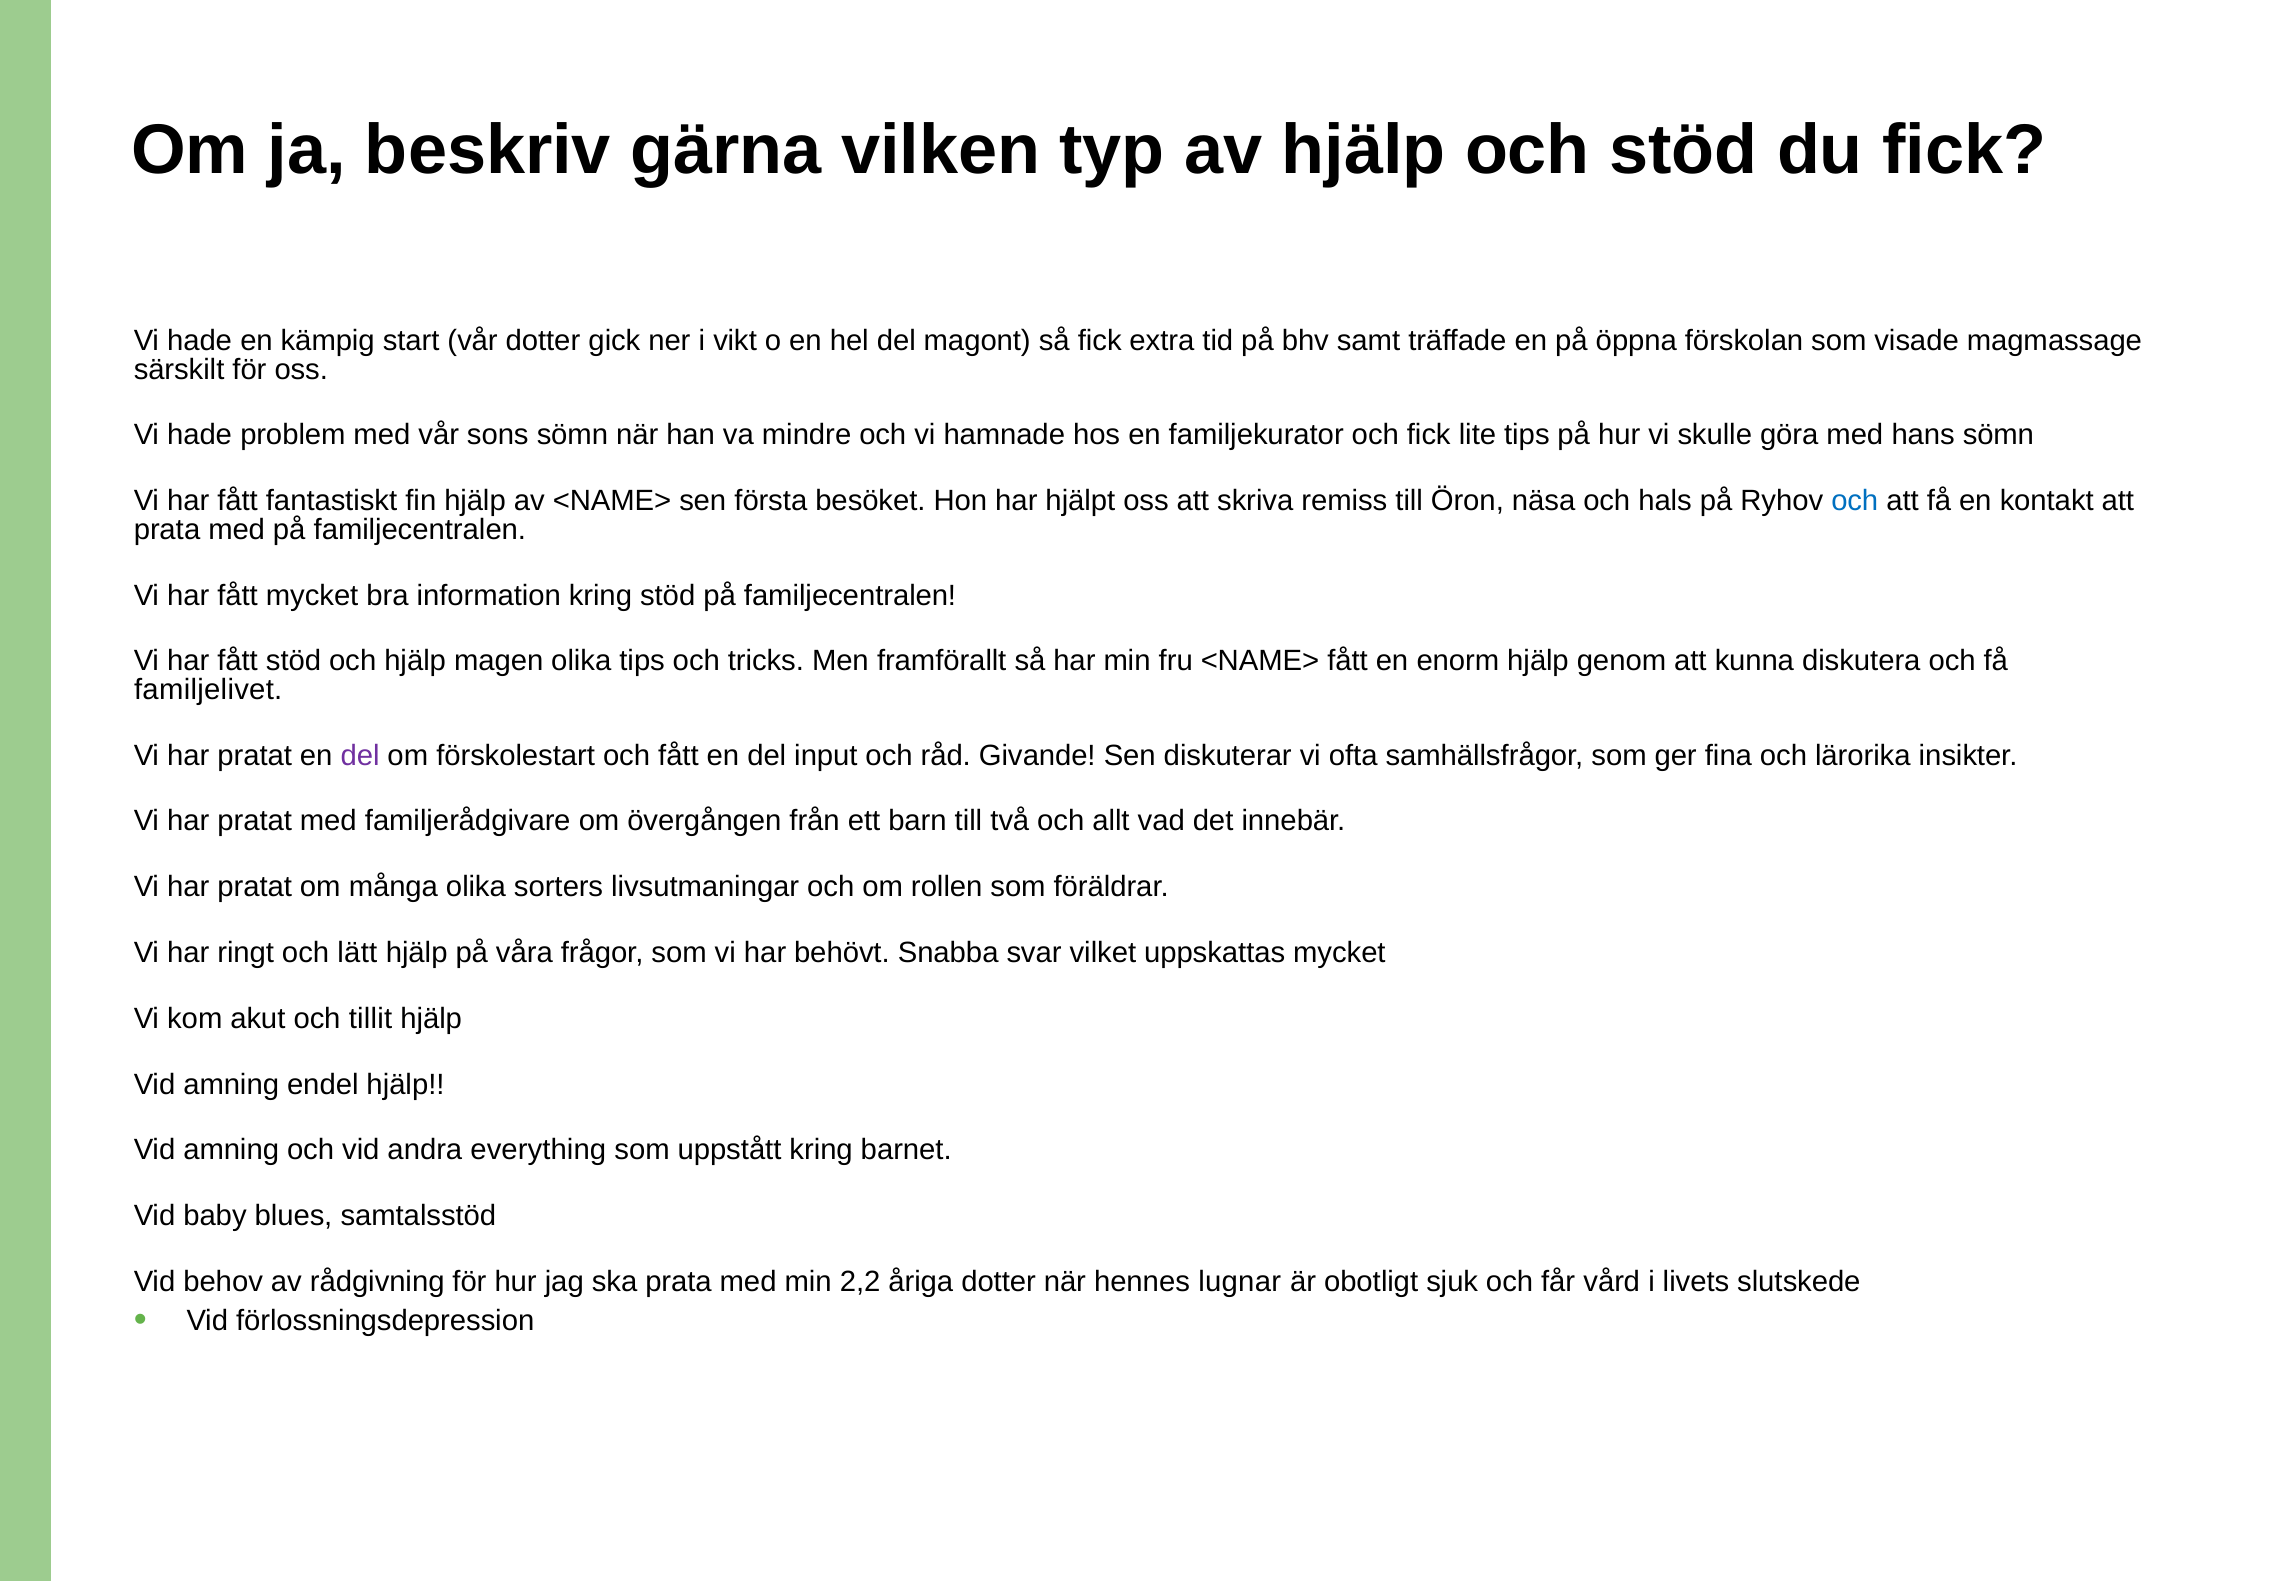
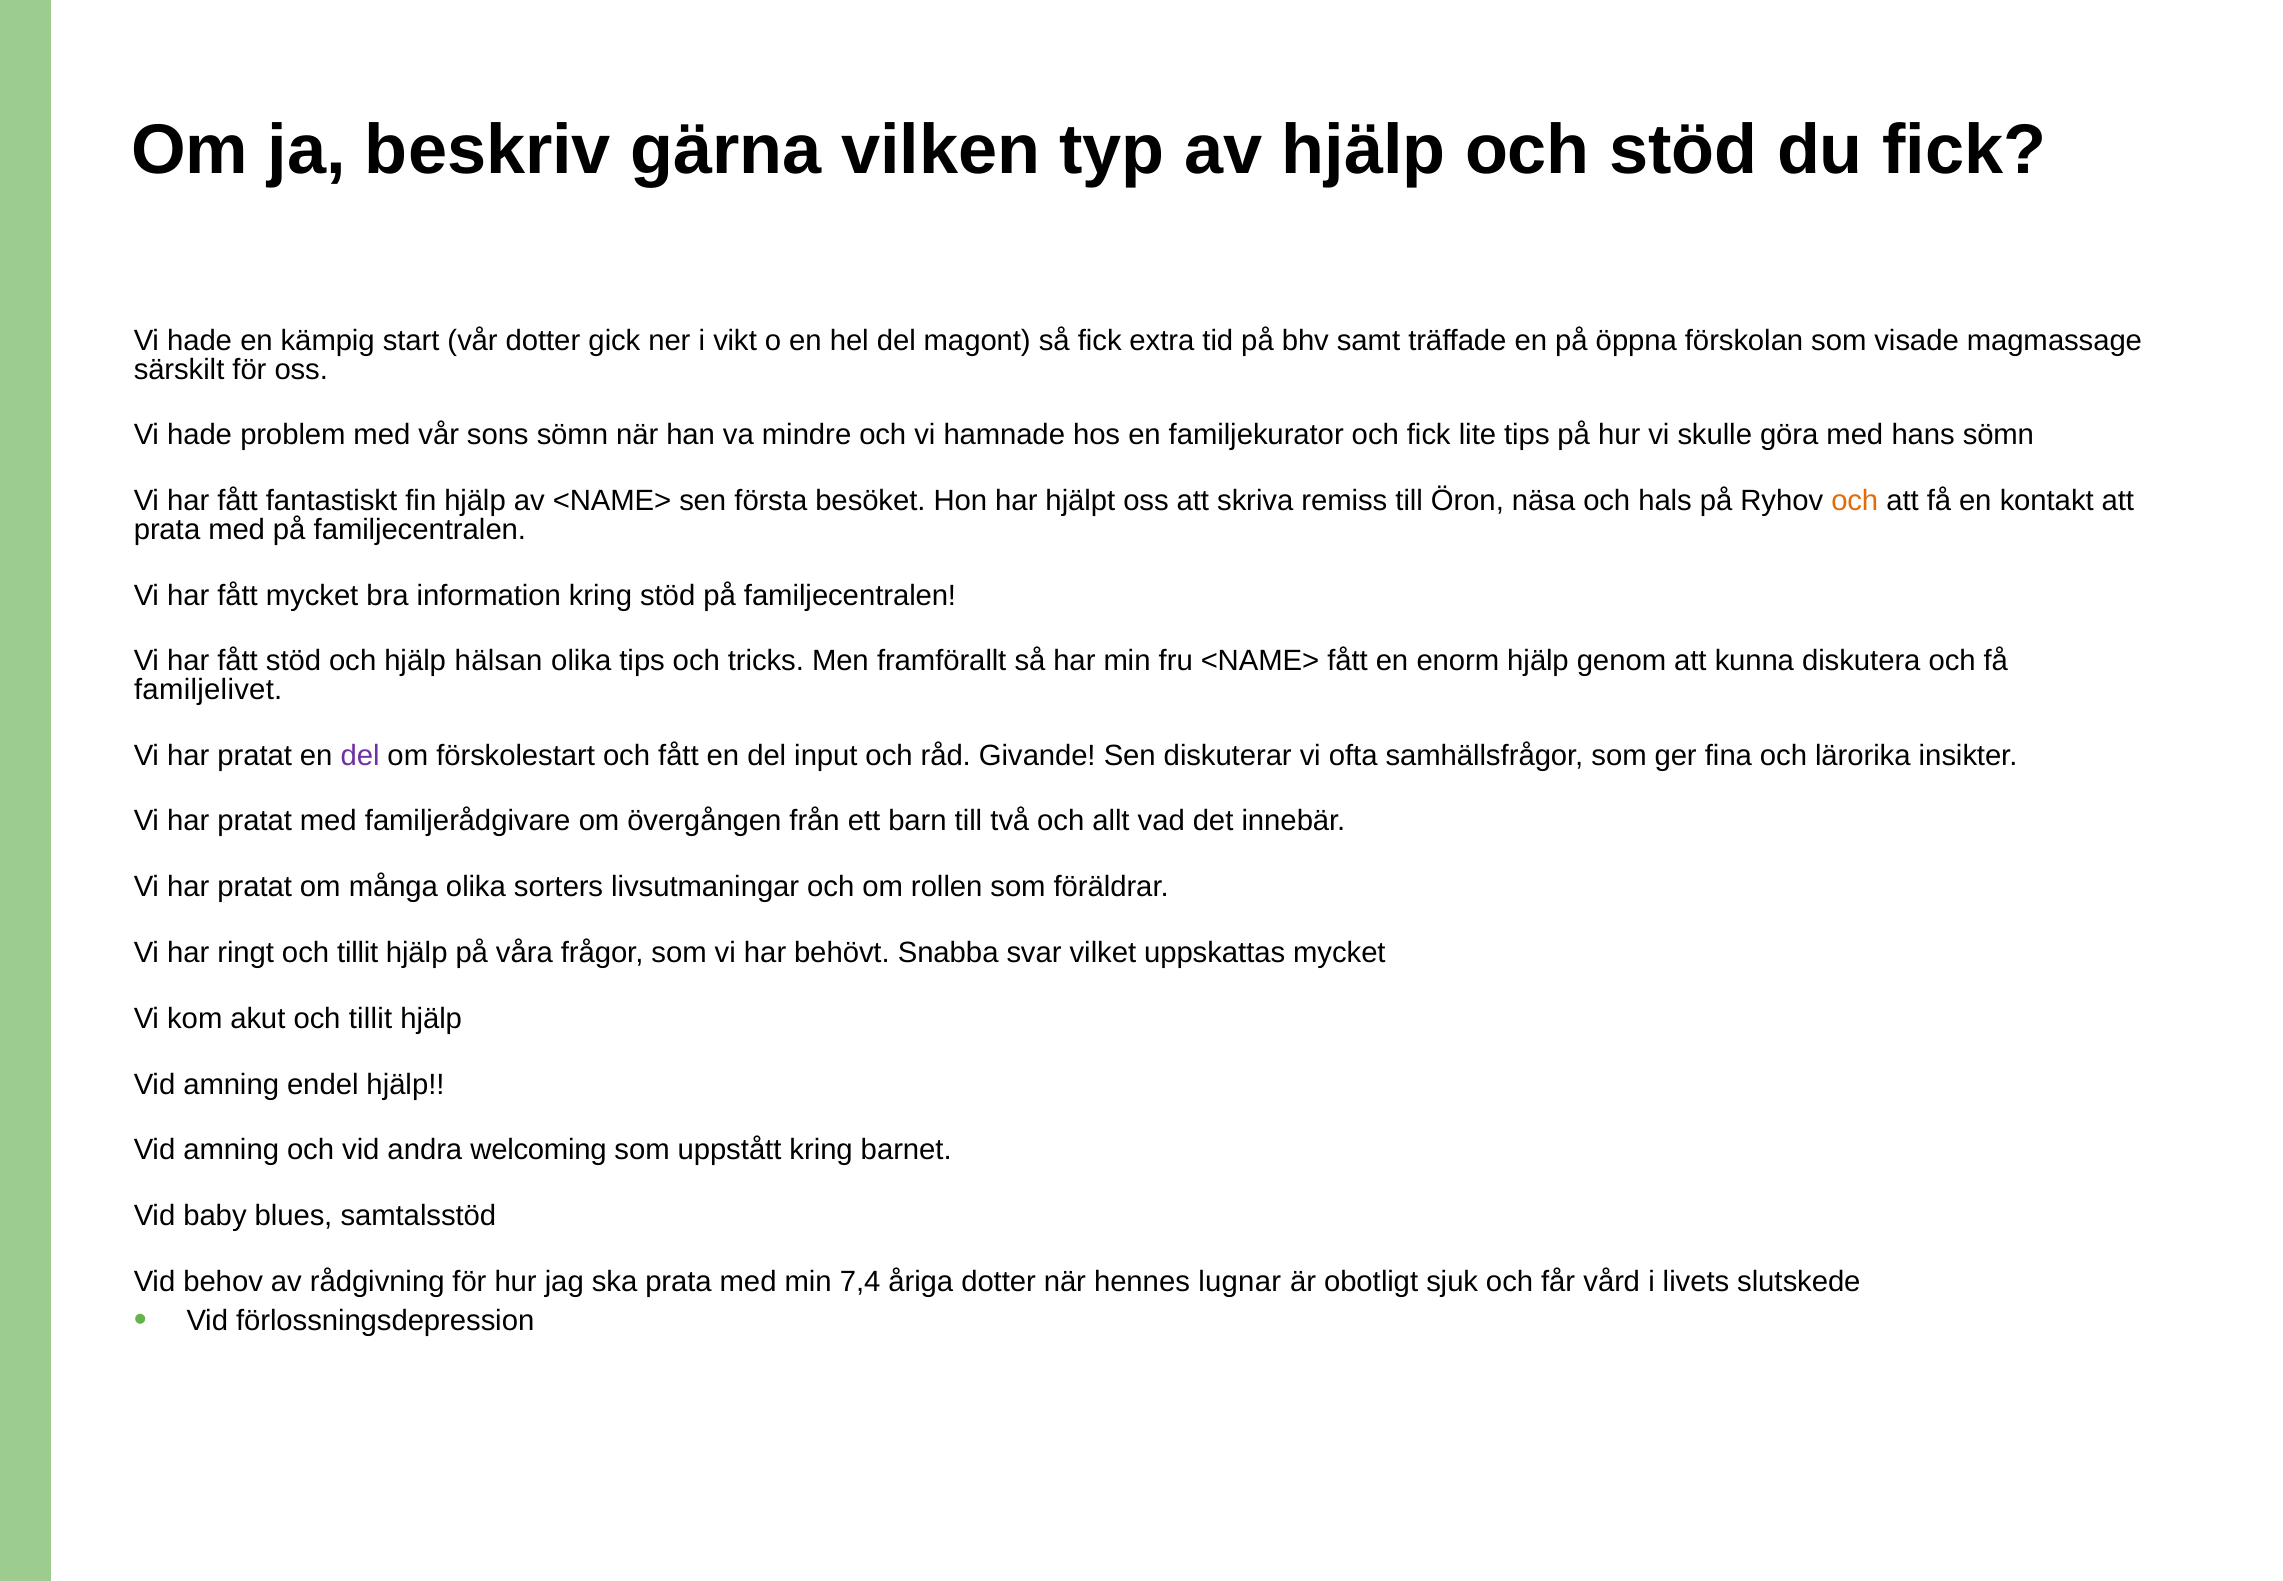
och colour: blue -> orange (1855, 501)
magen: magen -> hälsan (499, 661)
ringt och lätt: lätt -> tillit (358, 953)
everything: everything -> welcoming (538, 1150)
2,2: 2,2 -> 7,4 (860, 1282)
